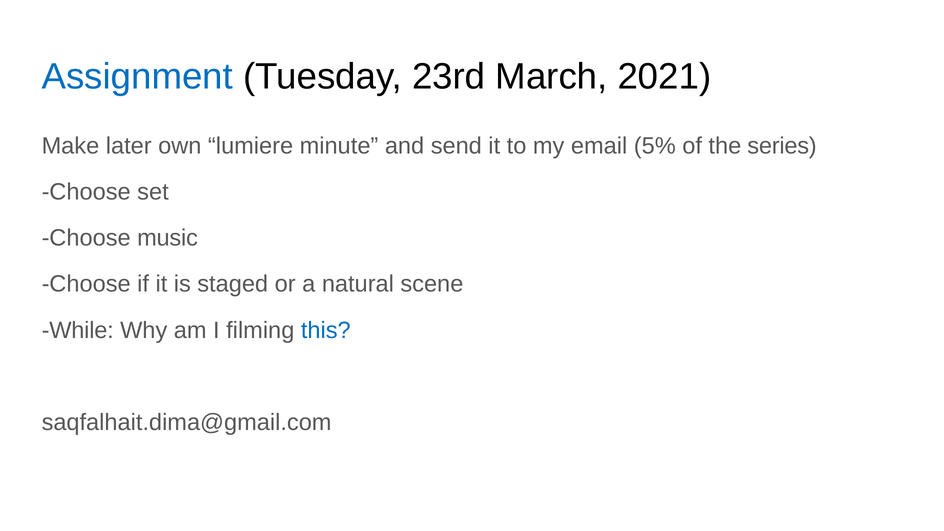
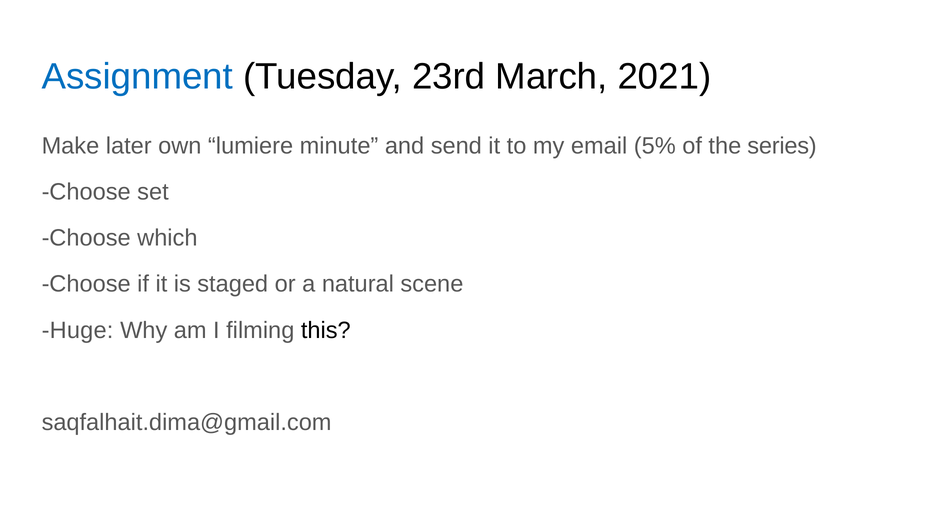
music: music -> which (167, 238)
While: While -> Huge (77, 330)
this colour: blue -> black (326, 330)
